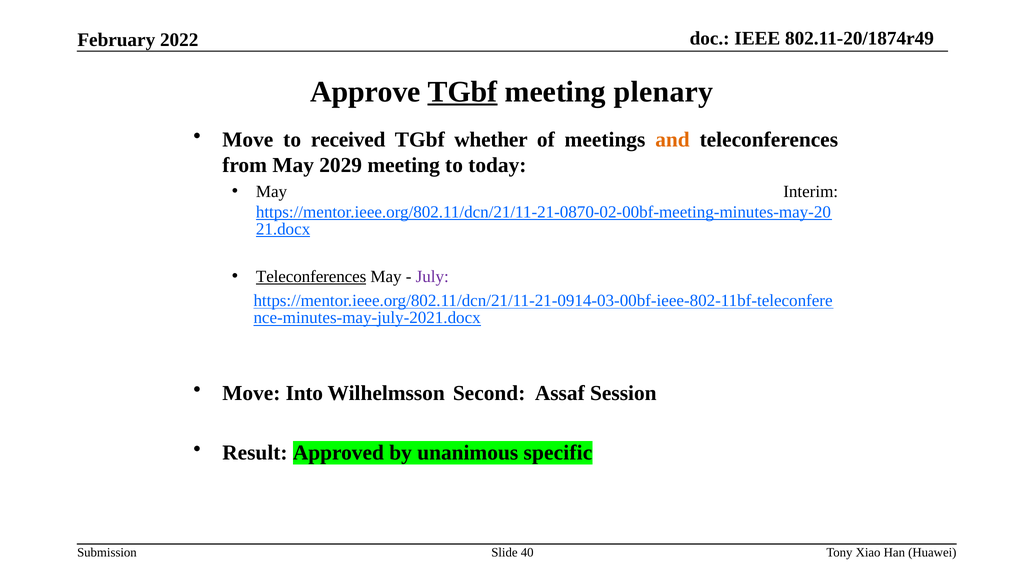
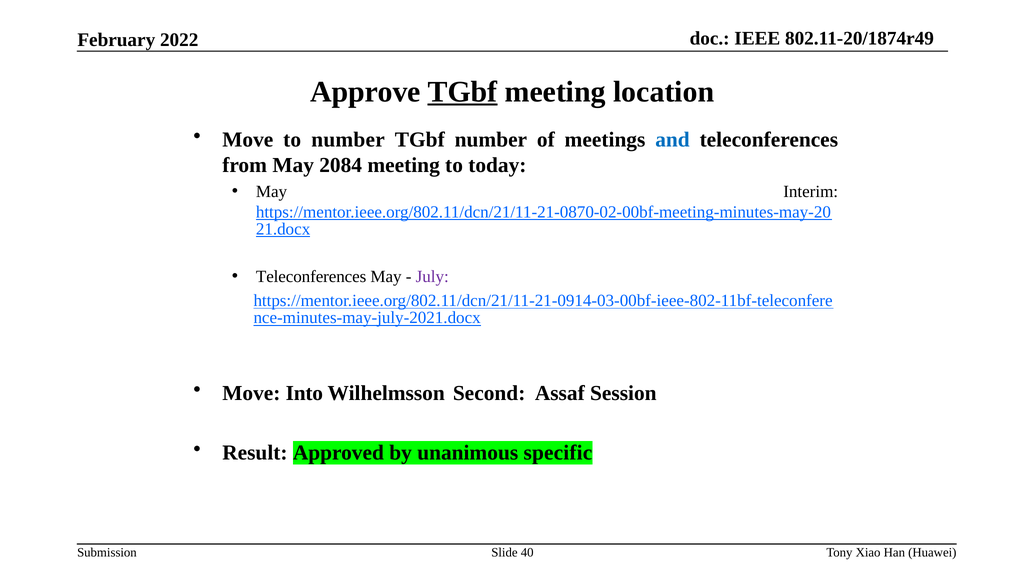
plenary: plenary -> location (664, 92)
to received: received -> number (348, 140)
TGbf whether: whether -> number (491, 140)
and colour: orange -> blue (673, 140)
2029: 2029 -> 2084 (341, 166)
Teleconferences underline: present -> none (311, 277)
